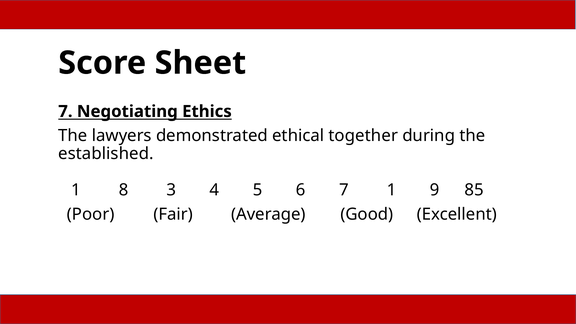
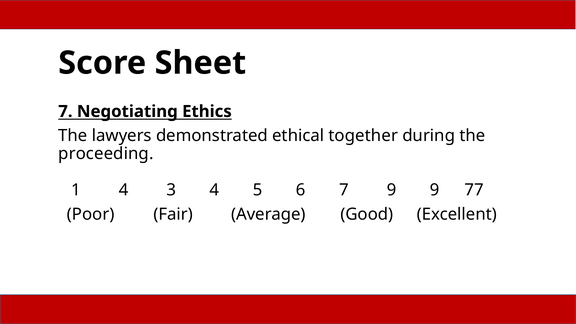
established: established -> proceeding (106, 154)
1 8: 8 -> 4 (124, 190)
7 1: 1 -> 9 (392, 190)
85: 85 -> 77 (474, 190)
